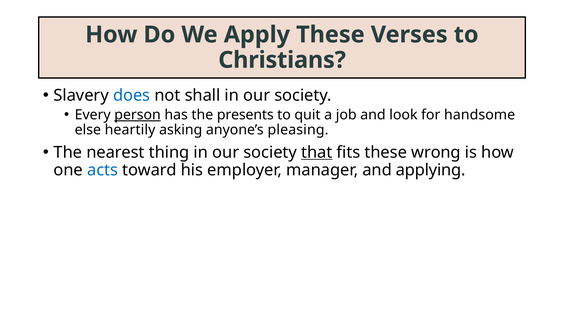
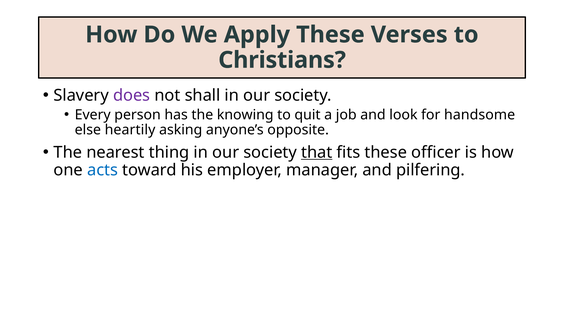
does colour: blue -> purple (132, 95)
person underline: present -> none (138, 115)
presents: presents -> knowing (245, 115)
pleasing: pleasing -> opposite (298, 130)
wrong: wrong -> officer (436, 152)
applying: applying -> pilfering (431, 170)
